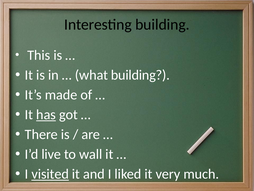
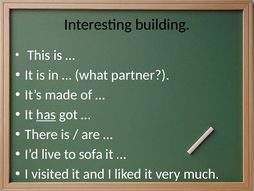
what building: building -> partner (140, 75)
wall: wall -> sofa (91, 154)
visited underline: present -> none (50, 174)
